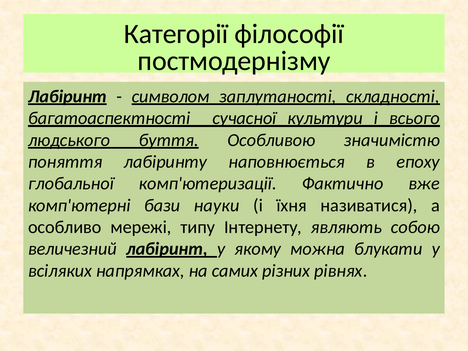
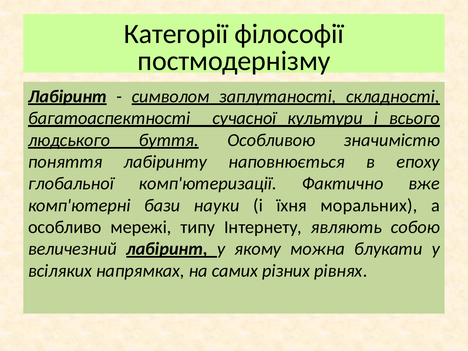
називатися: називатися -> моральних (369, 205)
